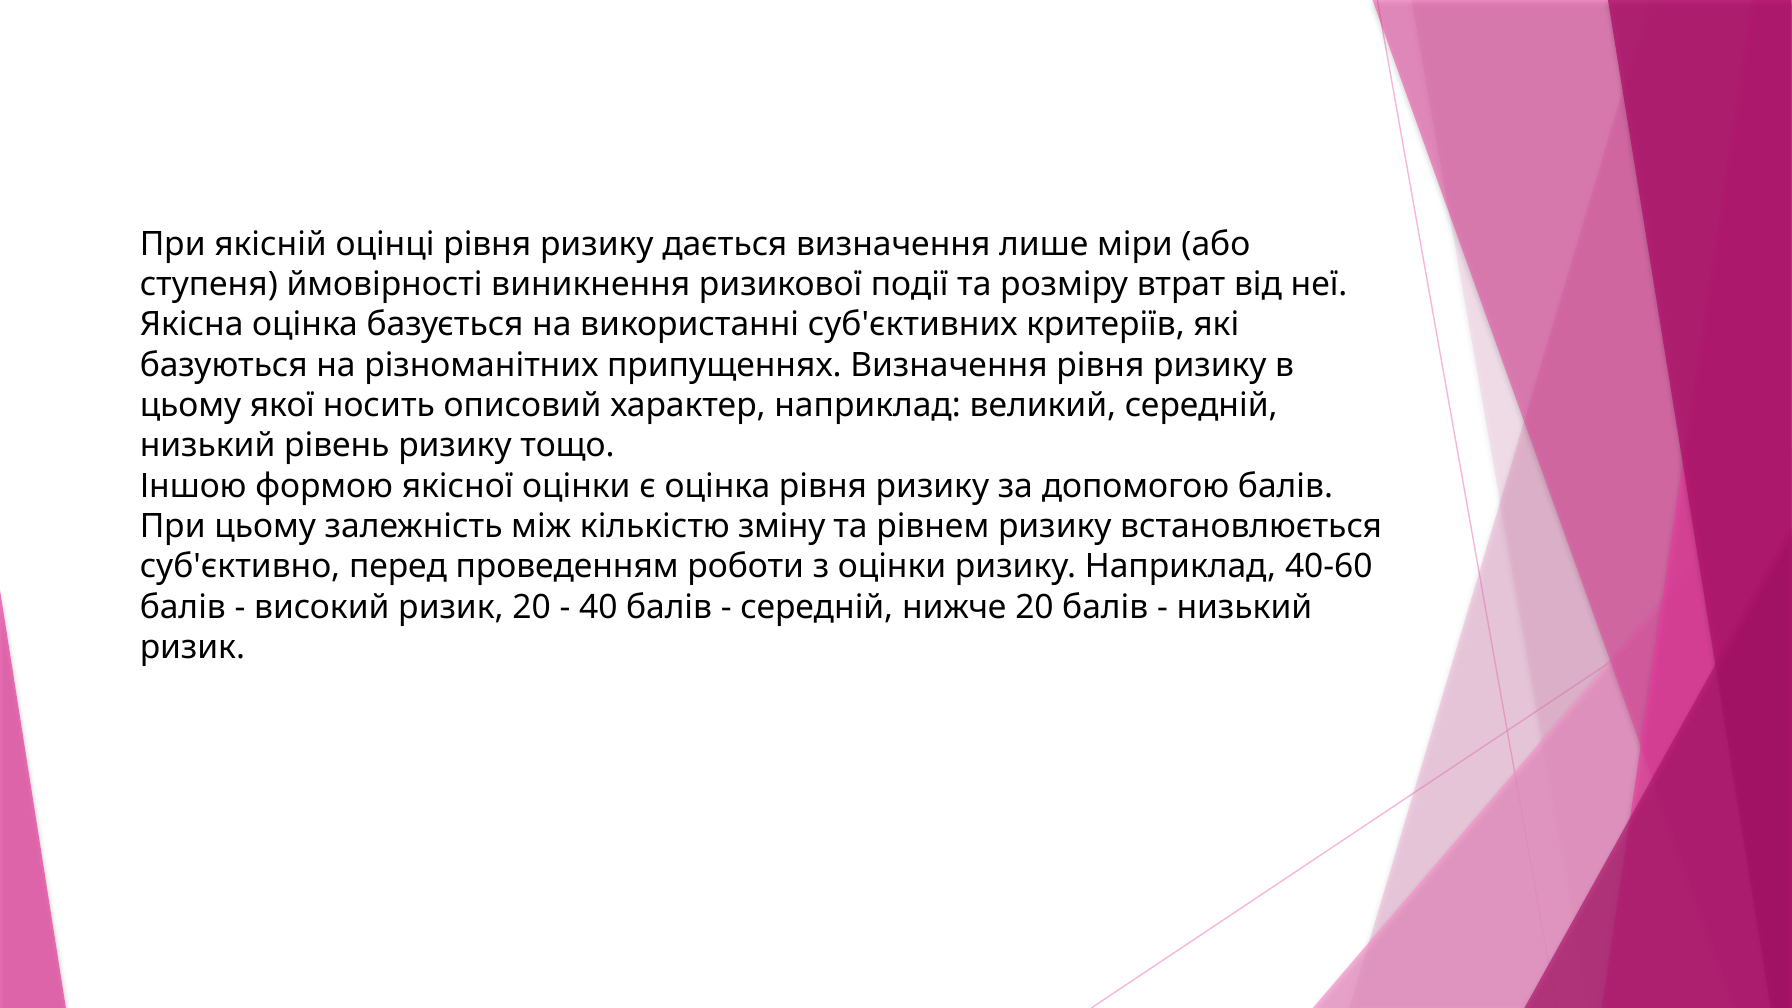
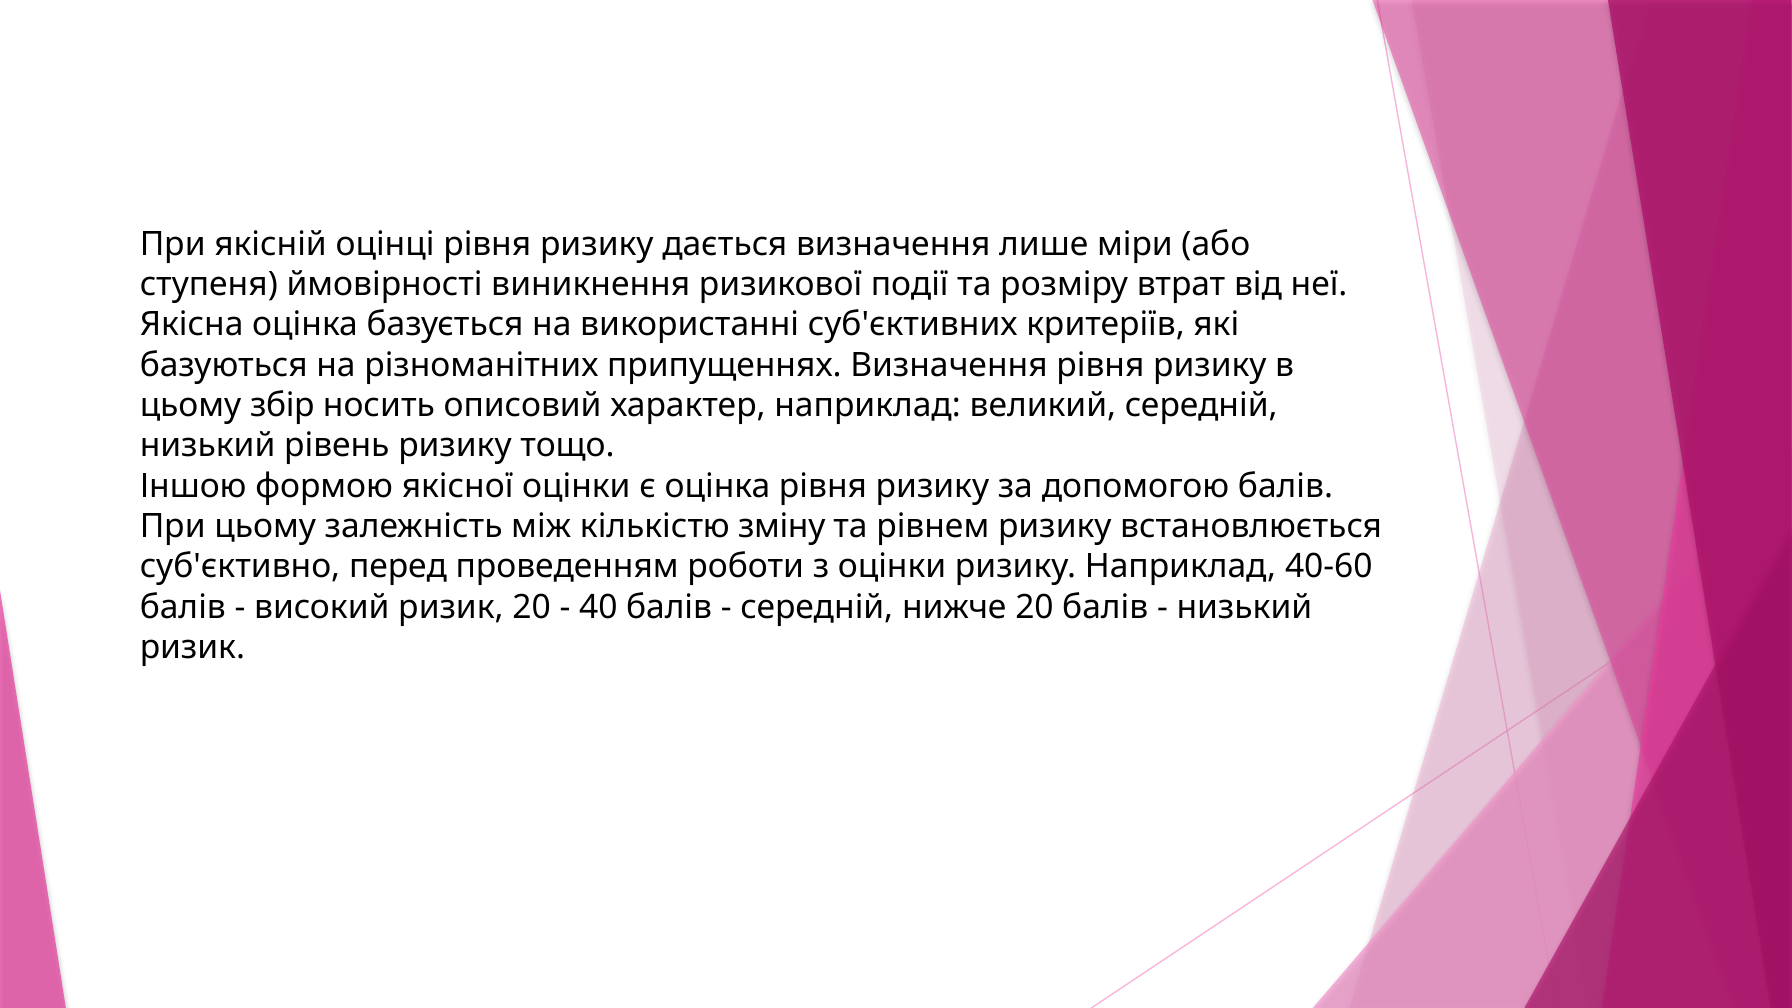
якої: якої -> збір (282, 405)
